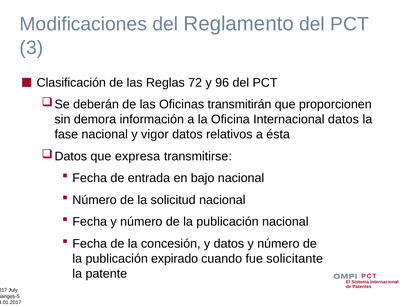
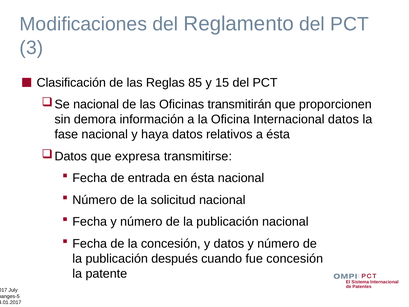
72: 72 -> 85 (195, 83)
96: 96 -> 15 (222, 83)
deberán: deberán -> nacional (96, 104)
vigor: vigor -> haya (155, 134)
en bajo: bajo -> ésta (203, 178)
expirado: expirado -> después (175, 258)
fue solicitante: solicitante -> concesión (295, 258)
